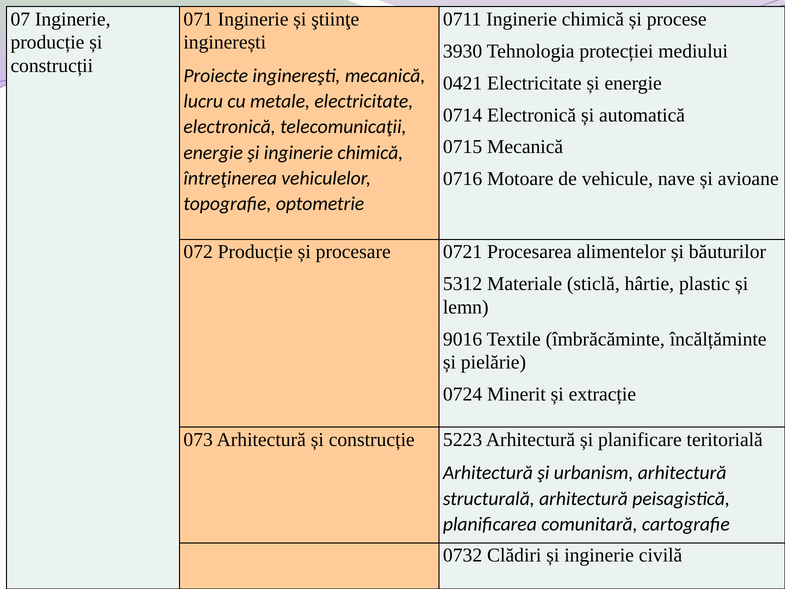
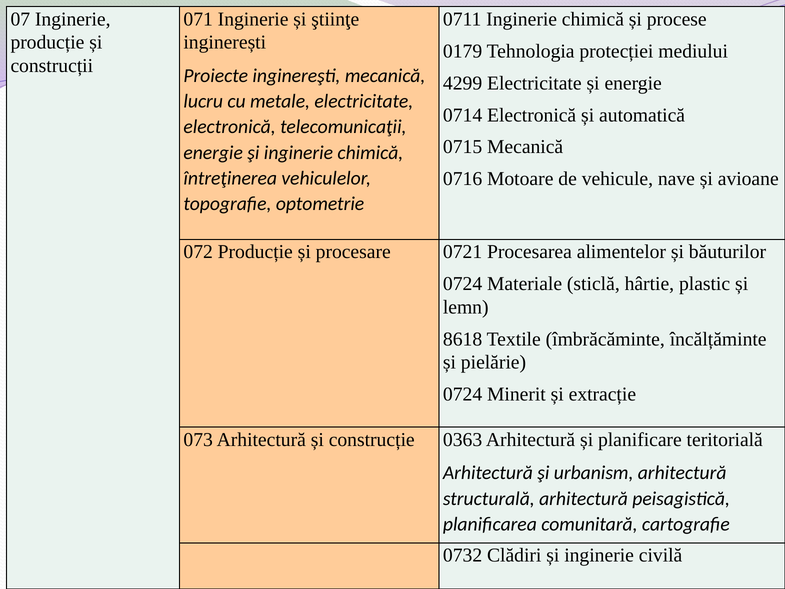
3930: 3930 -> 0179 (463, 51)
0421: 0421 -> 4299 (463, 83)
5312: 5312 -> 0724 (463, 284)
9016: 9016 -> 8618 (463, 339)
5223: 5223 -> 0363 (463, 439)
